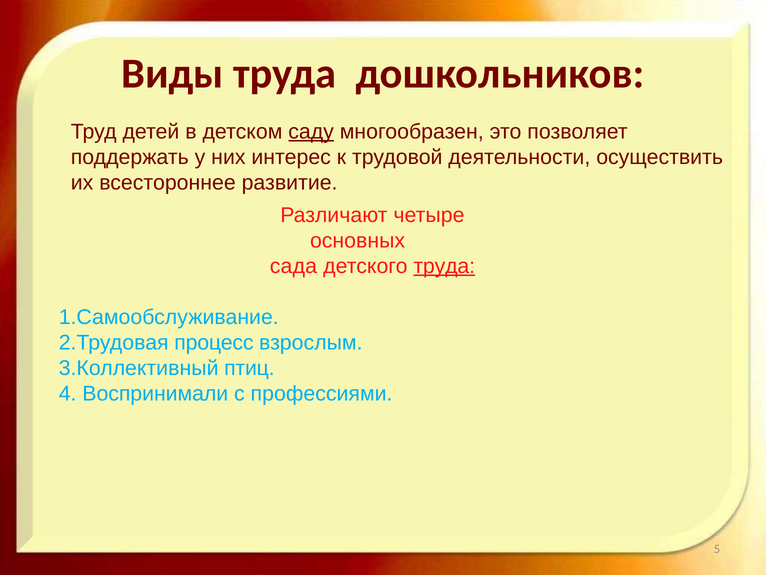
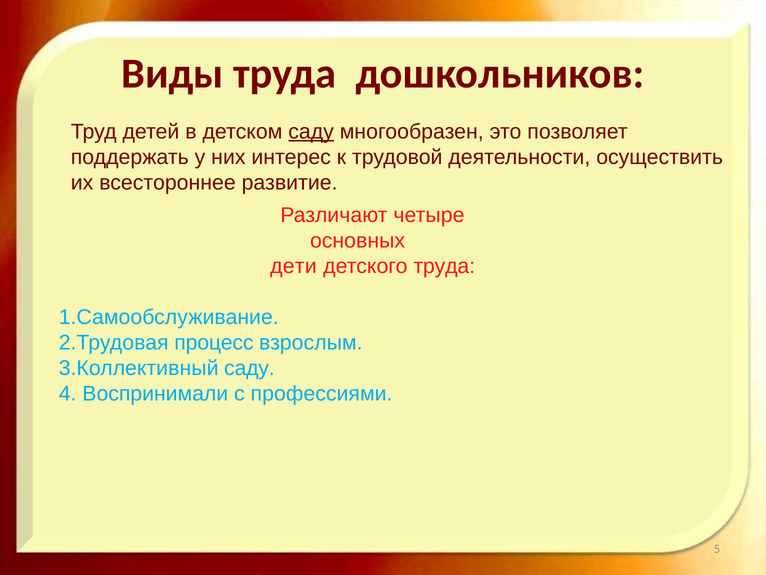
сада: сада -> дети (293, 266)
труда underline: present -> none (444, 266)
3.Коллективный птиц: птиц -> саду (249, 368)
